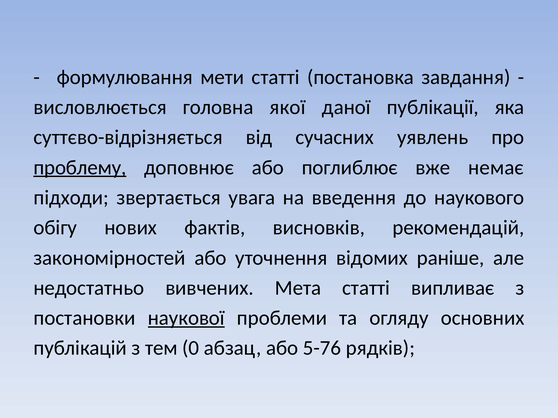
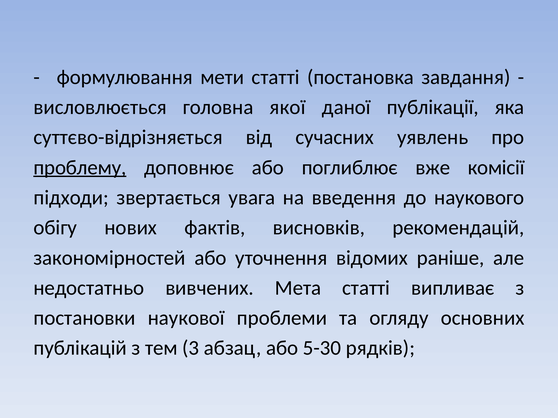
немає: немає -> комісії (496, 168)
наукової underline: present -> none (186, 318)
0: 0 -> 3 (191, 348)
5-76: 5-76 -> 5-30 (322, 348)
